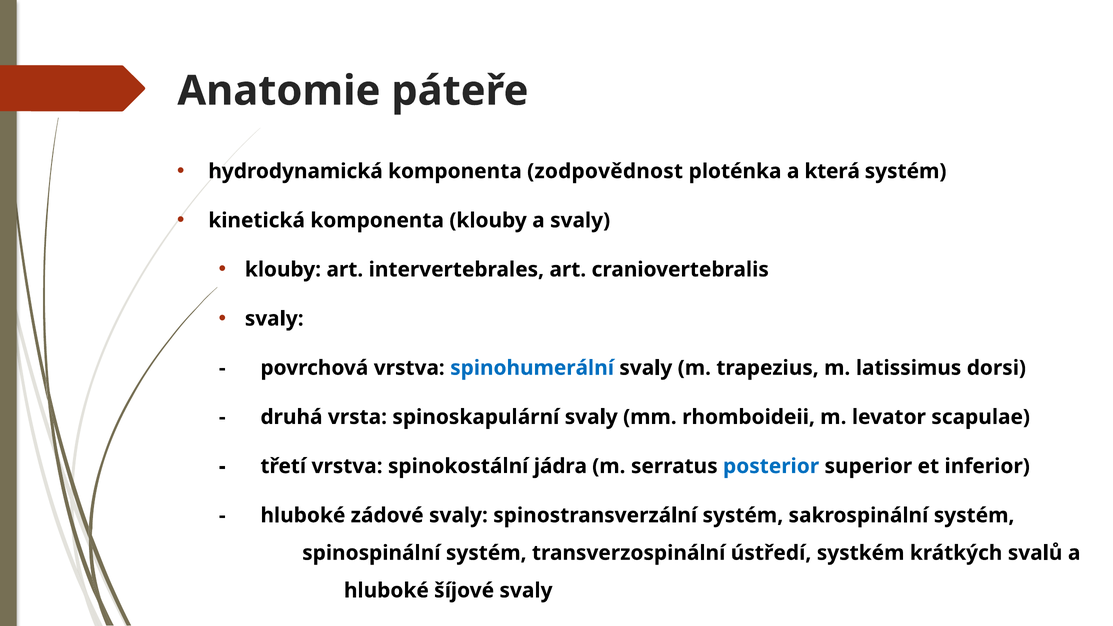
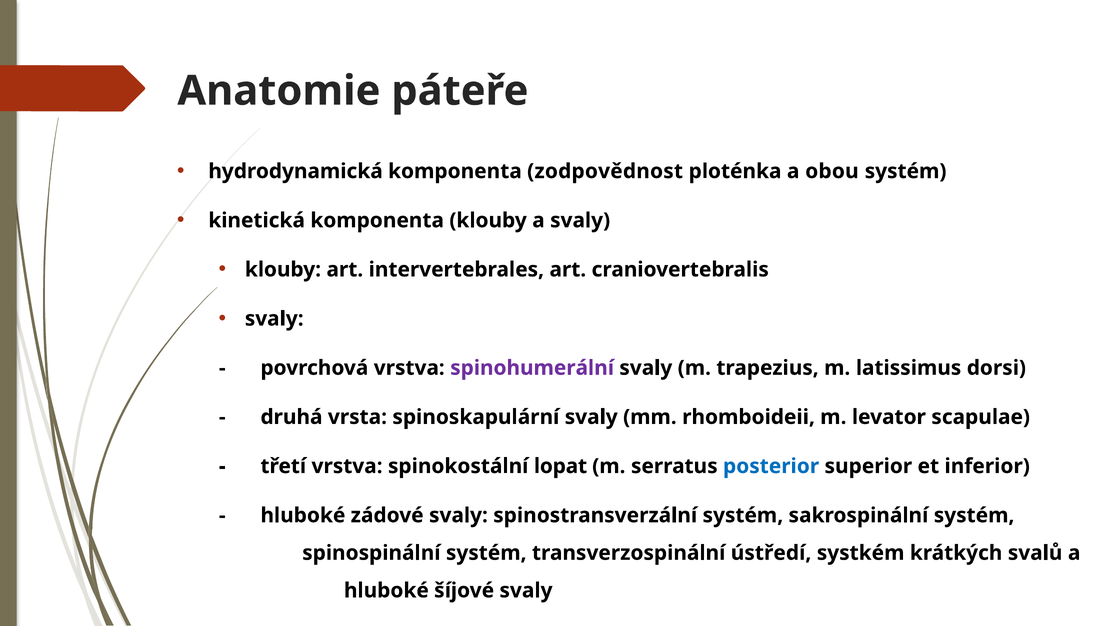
která: která -> obou (832, 171)
spinohumerální colour: blue -> purple (532, 368)
jádra: jádra -> lopat (560, 466)
